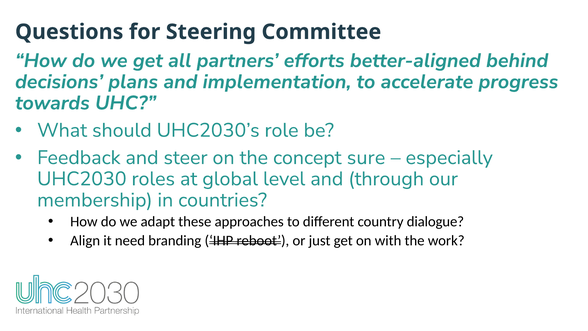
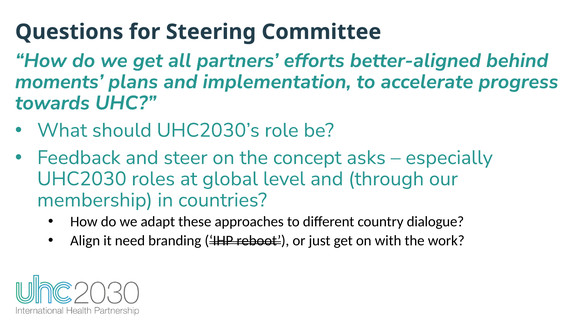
decisions: decisions -> moments (59, 82)
sure: sure -> asks (366, 157)
